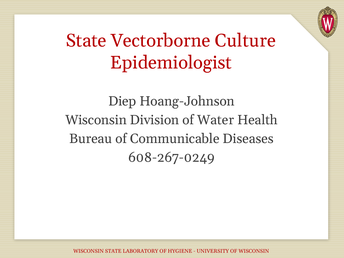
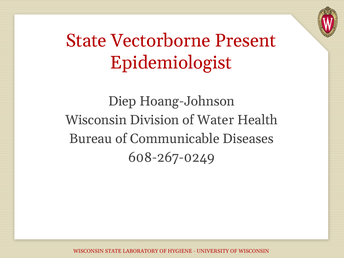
Culture: Culture -> Present (245, 41)
